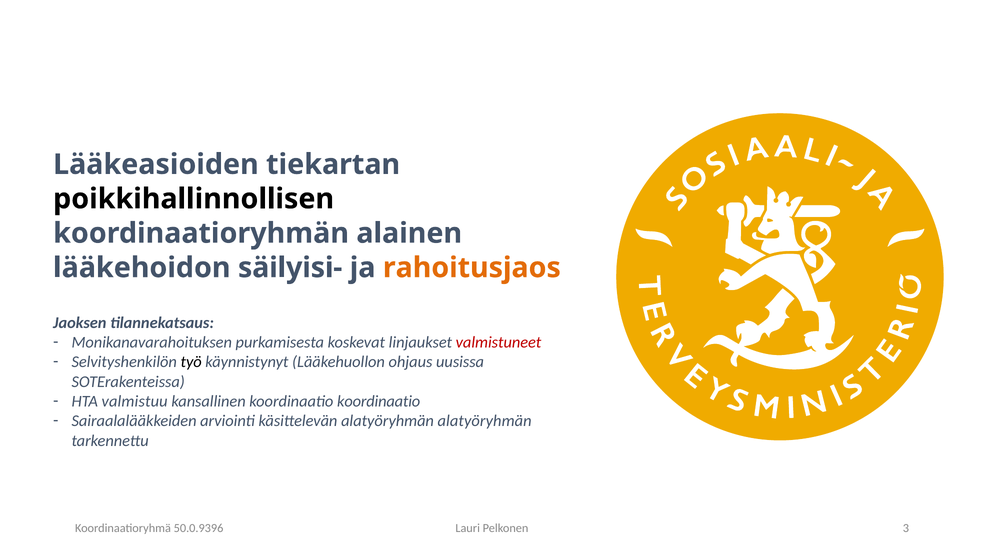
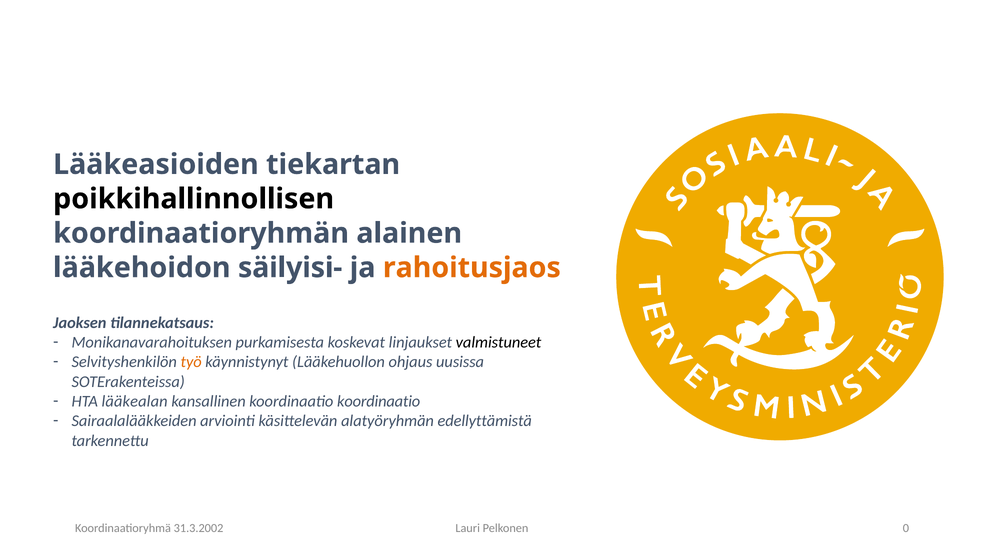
valmistuneet colour: red -> black (499, 343)
työ colour: black -> orange (191, 362)
valmistuu: valmistuu -> lääkealan (135, 402)
alatyöryhmän alatyöryhmän: alatyöryhmän -> edellyttämistä (485, 421)
3: 3 -> 0 (906, 528)
50.0.9396: 50.0.9396 -> 31.3.2002 (199, 529)
